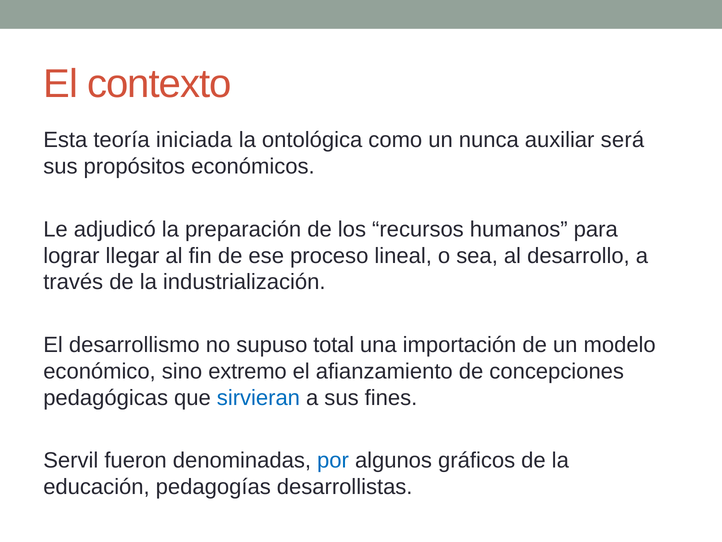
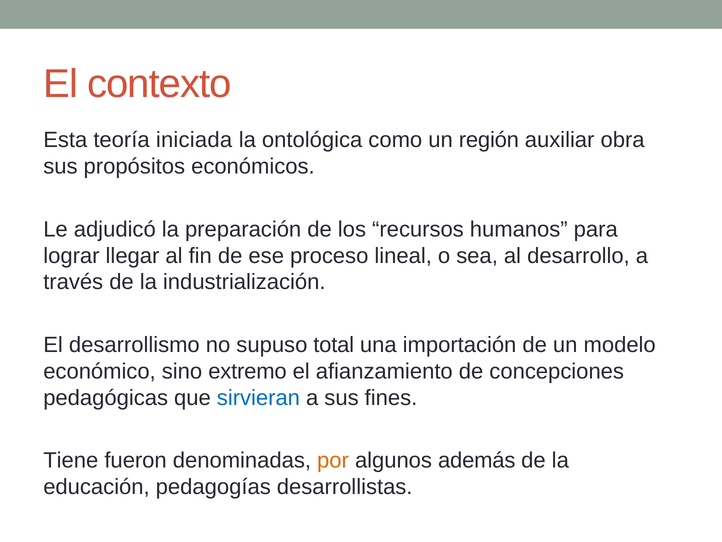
nunca: nunca -> región (489, 140)
será: será -> obra (623, 140)
Servil: Servil -> Tiene (71, 460)
por colour: blue -> orange (333, 460)
gráficos: gráficos -> además (477, 460)
